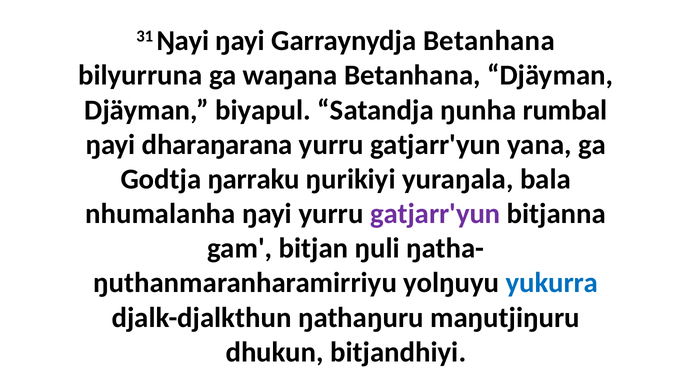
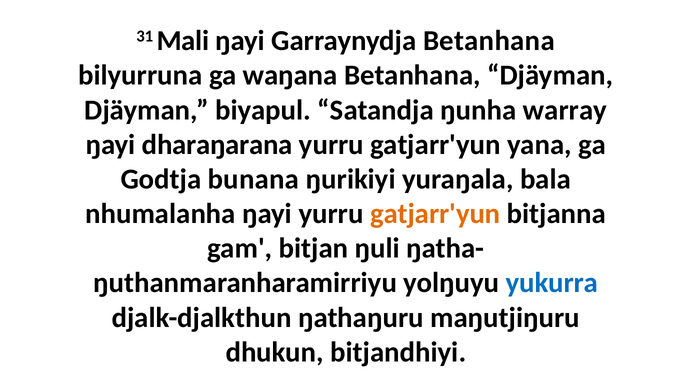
31 Ŋayi: Ŋayi -> Mali (183, 41)
rumbal: rumbal -> warray (565, 110)
ŋarraku: ŋarraku -> bunana (253, 179)
gatjarr'yun colour: purple -> orange (435, 214)
